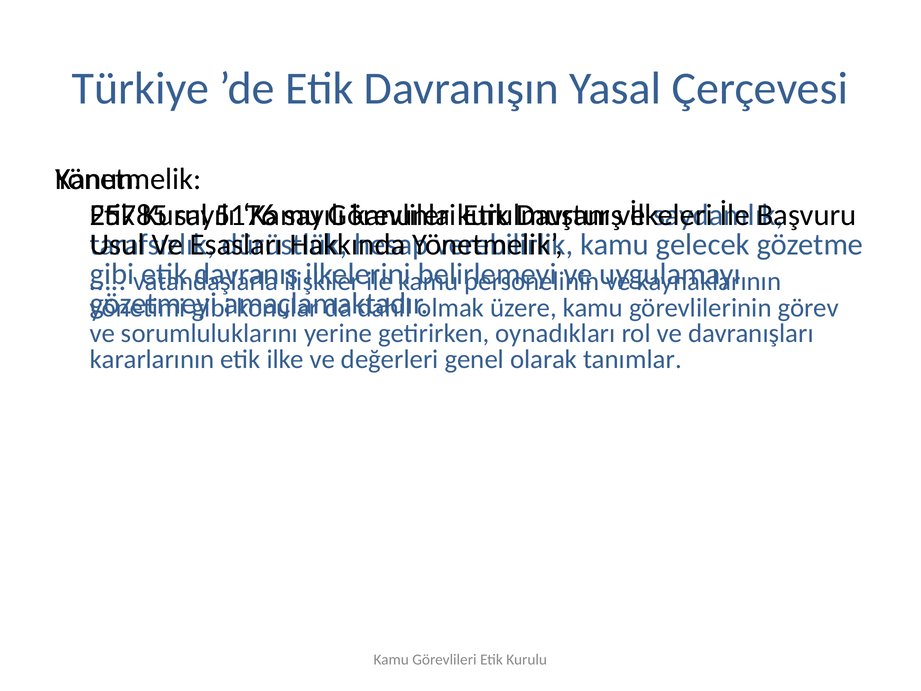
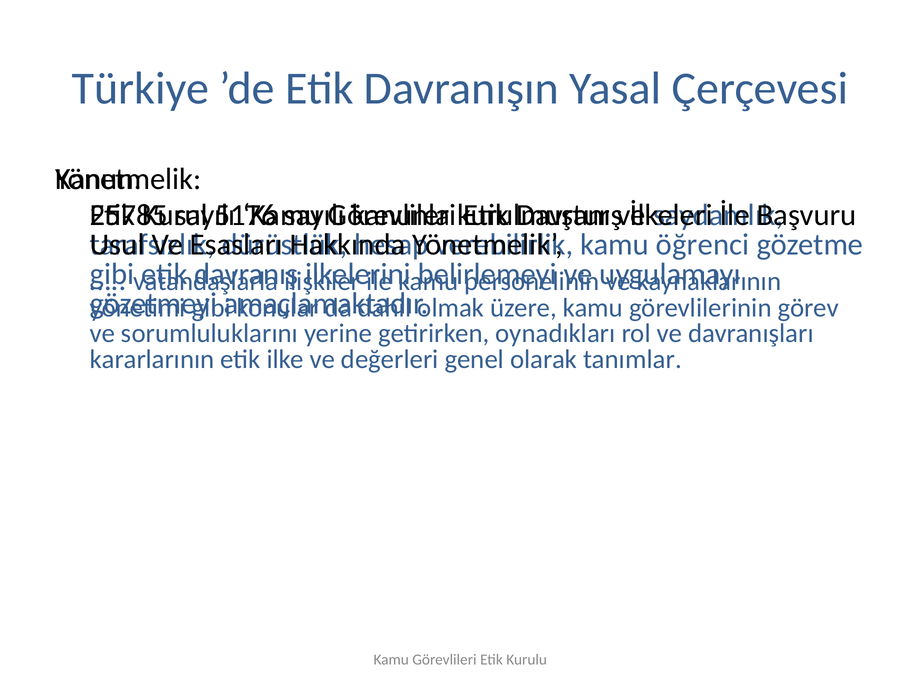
gelecek: gelecek -> öğrenci (703, 244)
